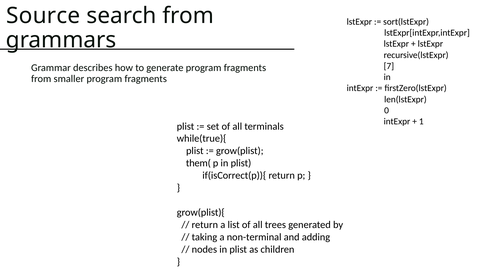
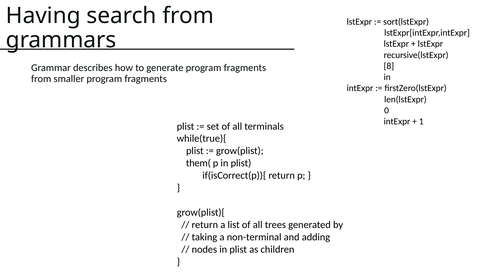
Source: Source -> Having (43, 16)
7: 7 -> 8 (389, 66)
